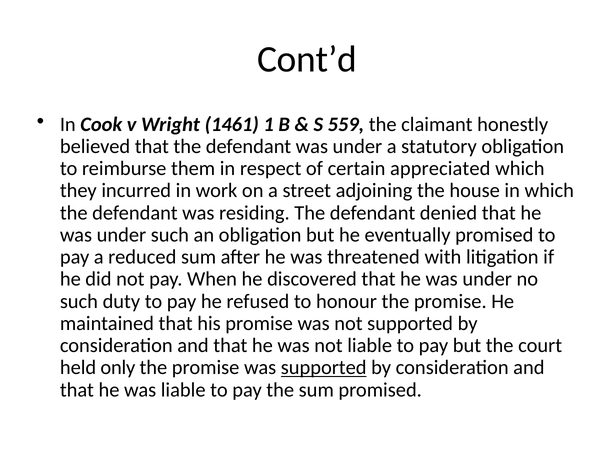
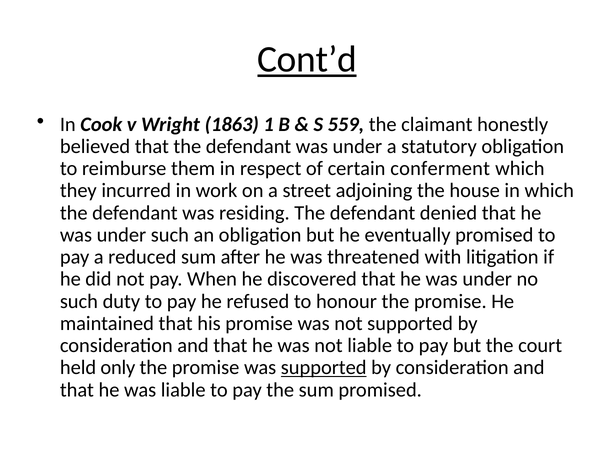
Cont’d underline: none -> present (307, 59)
1461: 1461 -> 1863 (232, 124)
appreciated: appreciated -> conferment (440, 168)
